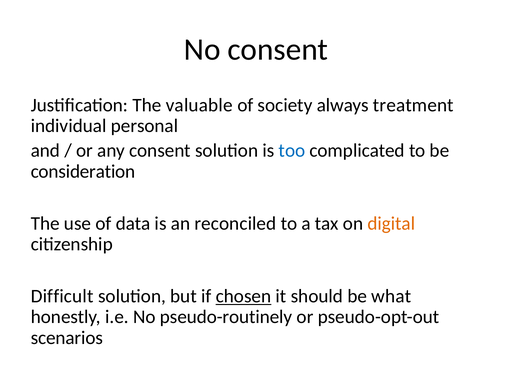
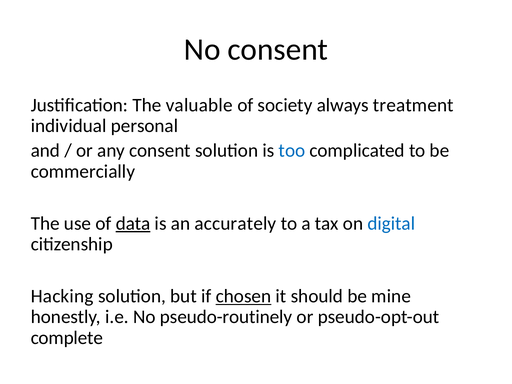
consideration: consideration -> commercially (83, 171)
data underline: none -> present (133, 223)
reconciled: reconciled -> accurately (235, 223)
digital colour: orange -> blue (391, 223)
Difficult: Difficult -> Hacking (62, 296)
what: what -> mine (391, 296)
scenarios: scenarios -> complete (67, 338)
